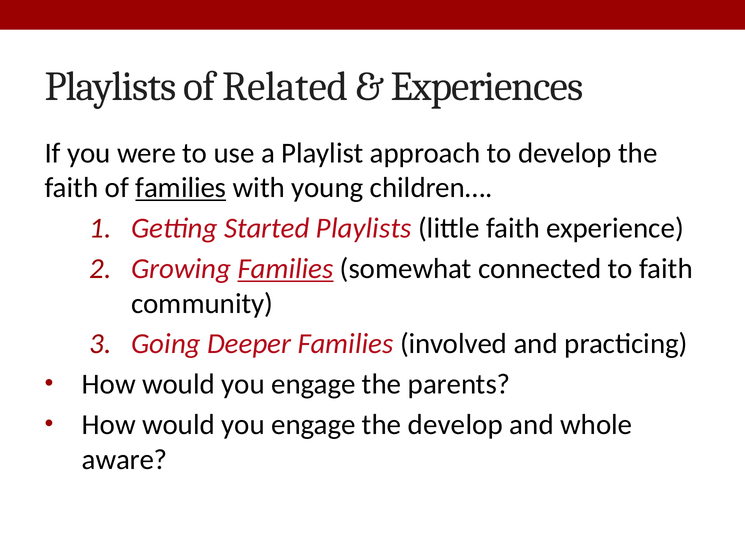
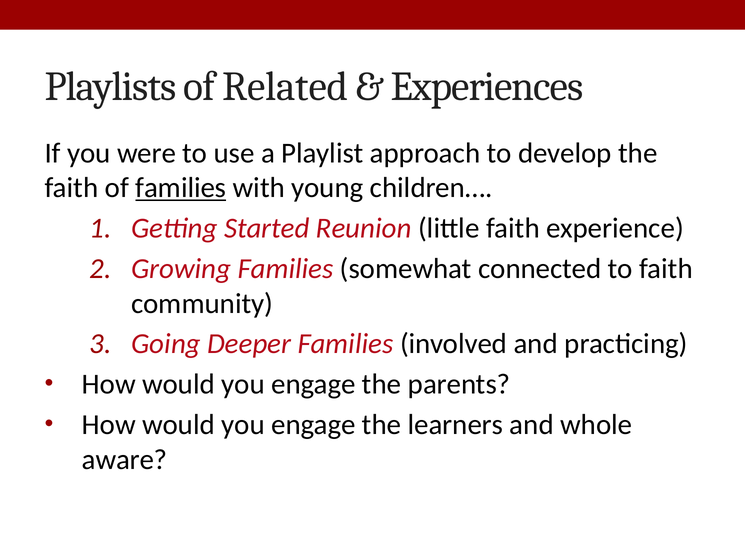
Started Playlists: Playlists -> Reunion (364, 229)
Families underline: present -> none (286, 269)
the develop: develop -> learners (456, 425)
